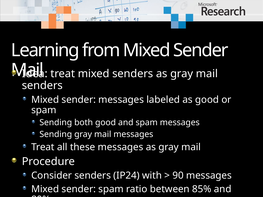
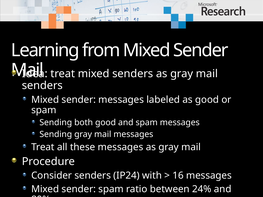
90: 90 -> 16 (178, 176)
85%: 85% -> 24% (202, 189)
